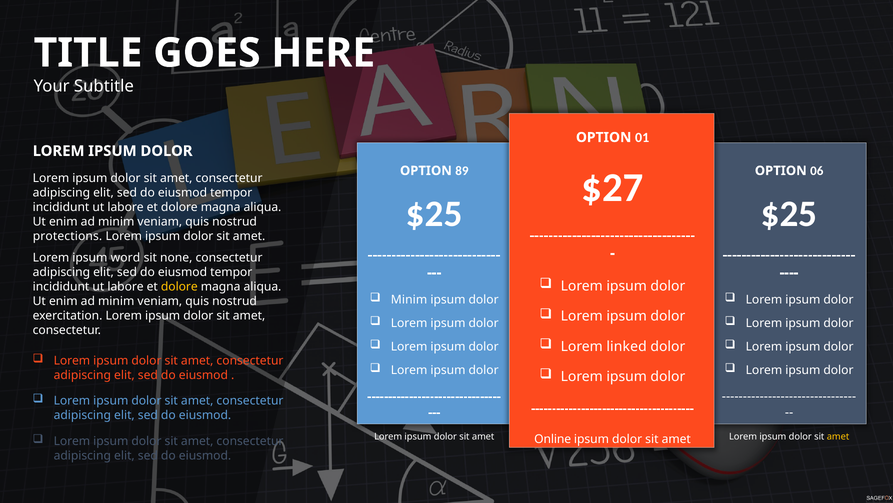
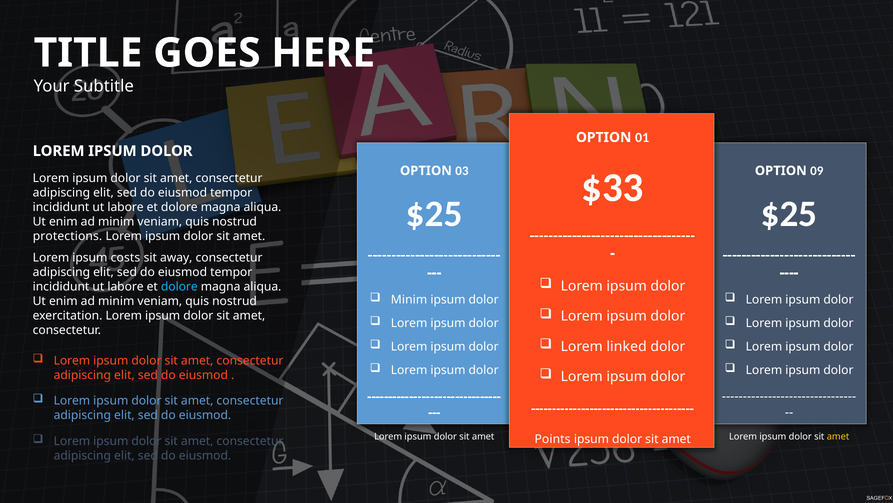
89: 89 -> 03 (462, 171)
06: 06 -> 09 (817, 171)
$27: $27 -> $33 (612, 188)
word: word -> costs (125, 257)
none: none -> away (176, 257)
dolore colour: yellow -> light blue (179, 286)
Online: Online -> Points (553, 439)
